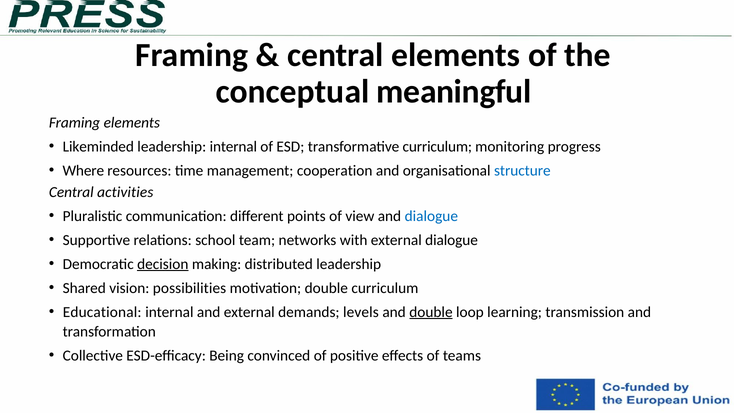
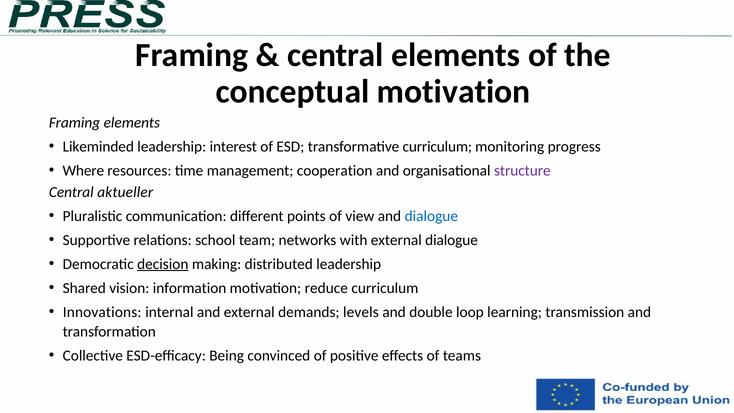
conceptual meaningful: meaningful -> motivation (454, 92)
leadership internal: internal -> interest (233, 147)
structure colour: blue -> purple (522, 171)
activities: activities -> aktueller (125, 192)
possibilities: possibilities -> information (190, 288)
motivation double: double -> reduce (326, 288)
Educational: Educational -> Innovations (102, 312)
double underline: present -> none (431, 312)
